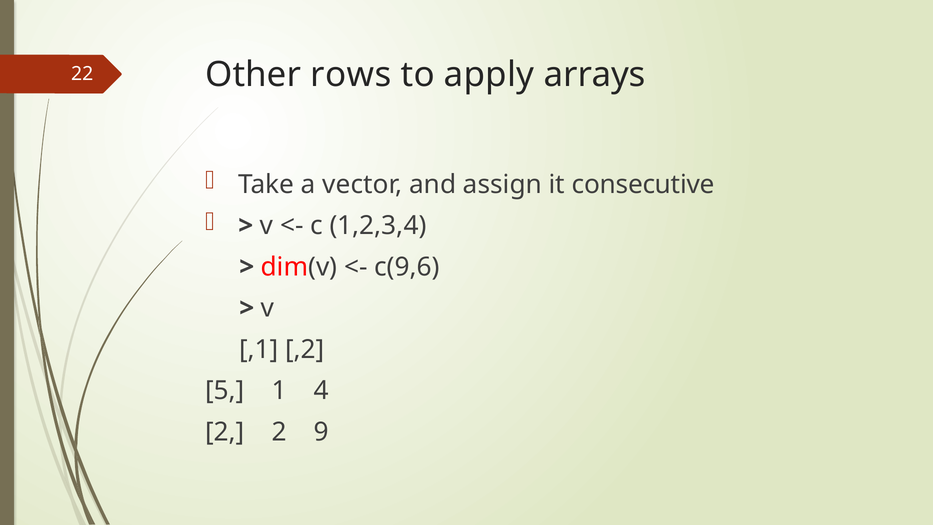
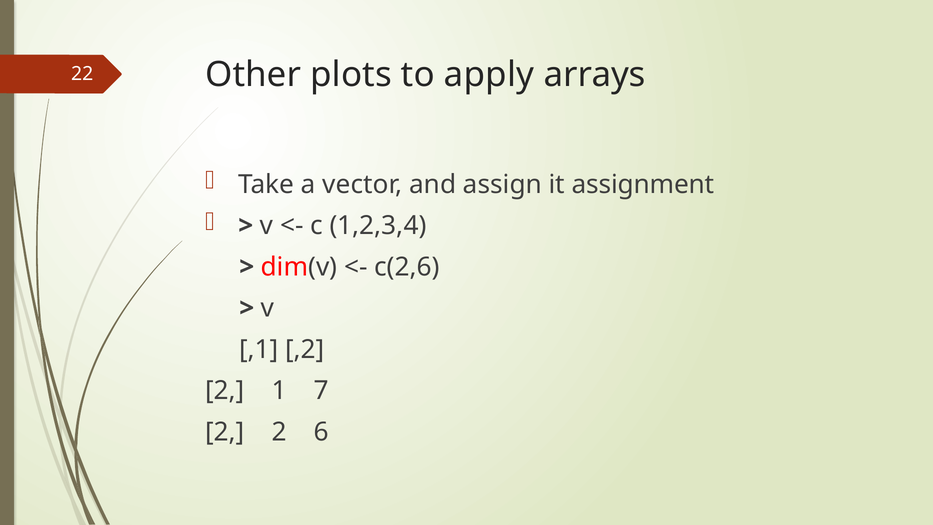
rows: rows -> plots (351, 75)
consecutive: consecutive -> assignment (643, 184)
c(9,6: c(9,6 -> c(2,6 (407, 267)
5: 5 -> 2 (225, 391)
4: 4 -> 7 (321, 391)
9: 9 -> 6 (321, 432)
